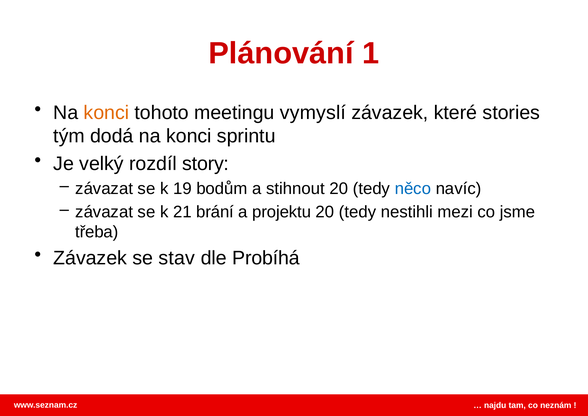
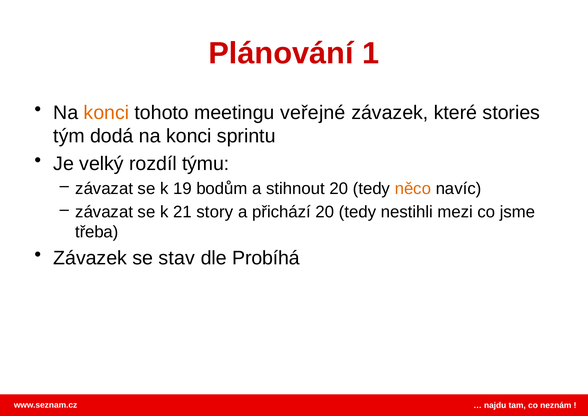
vymyslí: vymyslí -> veřejné (313, 113)
story: story -> týmu (206, 163)
něco colour: blue -> orange (413, 188)
brání: brání -> story (215, 212)
projektu: projektu -> přichází (282, 212)
